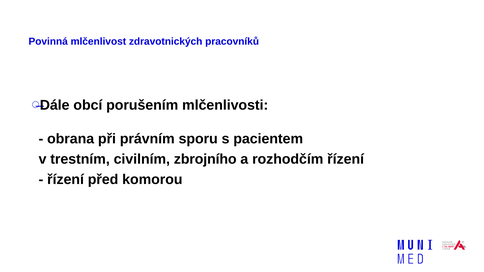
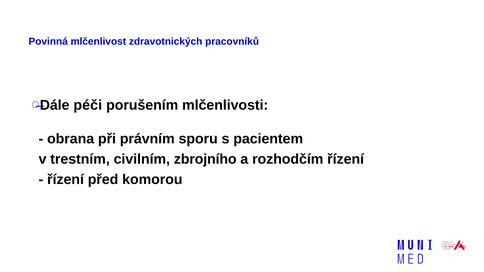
obcí: obcí -> péči (88, 105)
